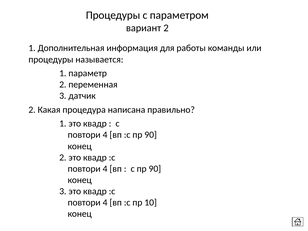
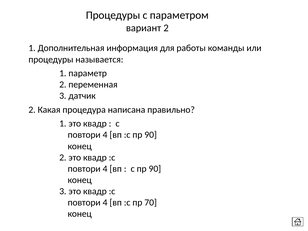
10: 10 -> 70 (151, 203)
